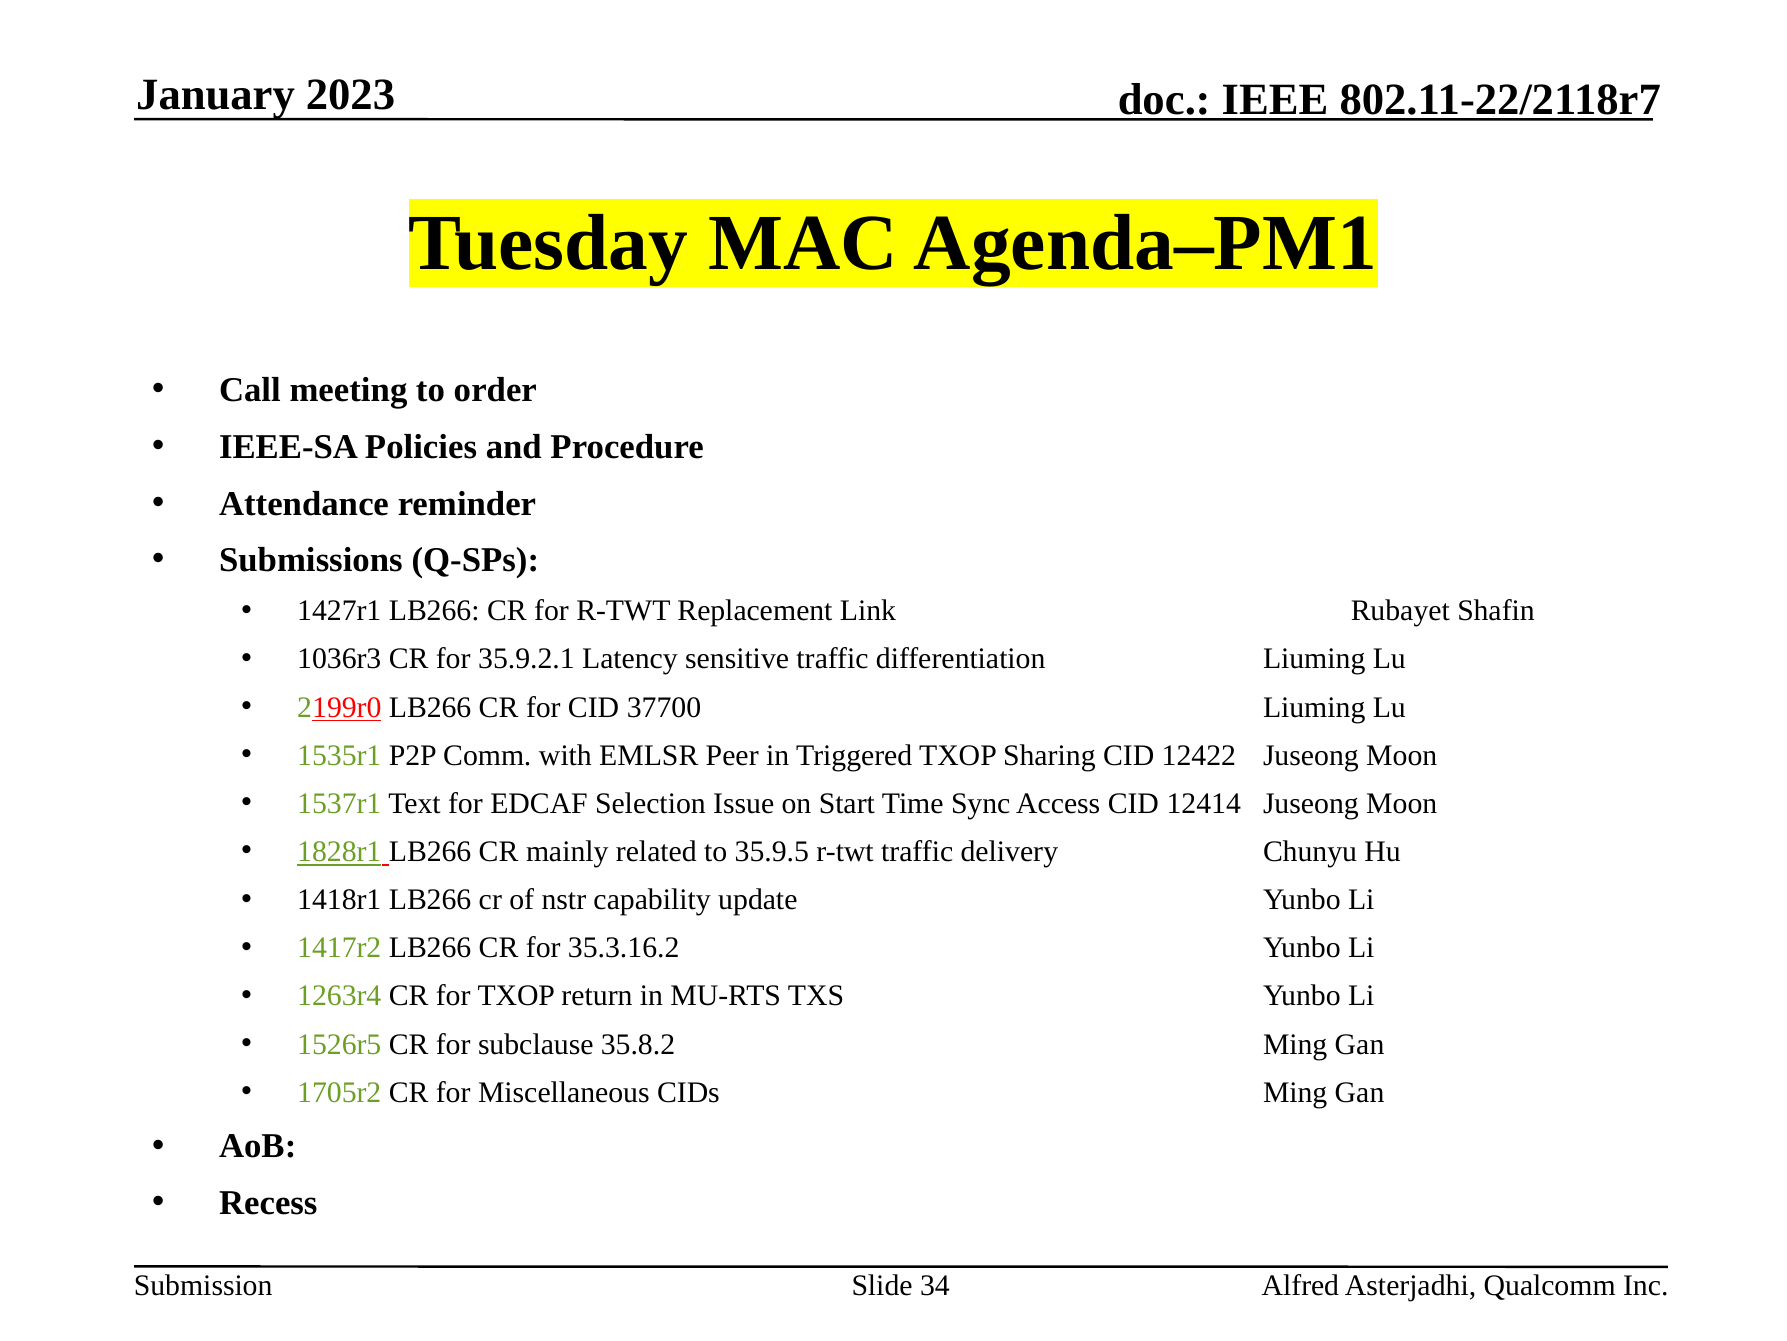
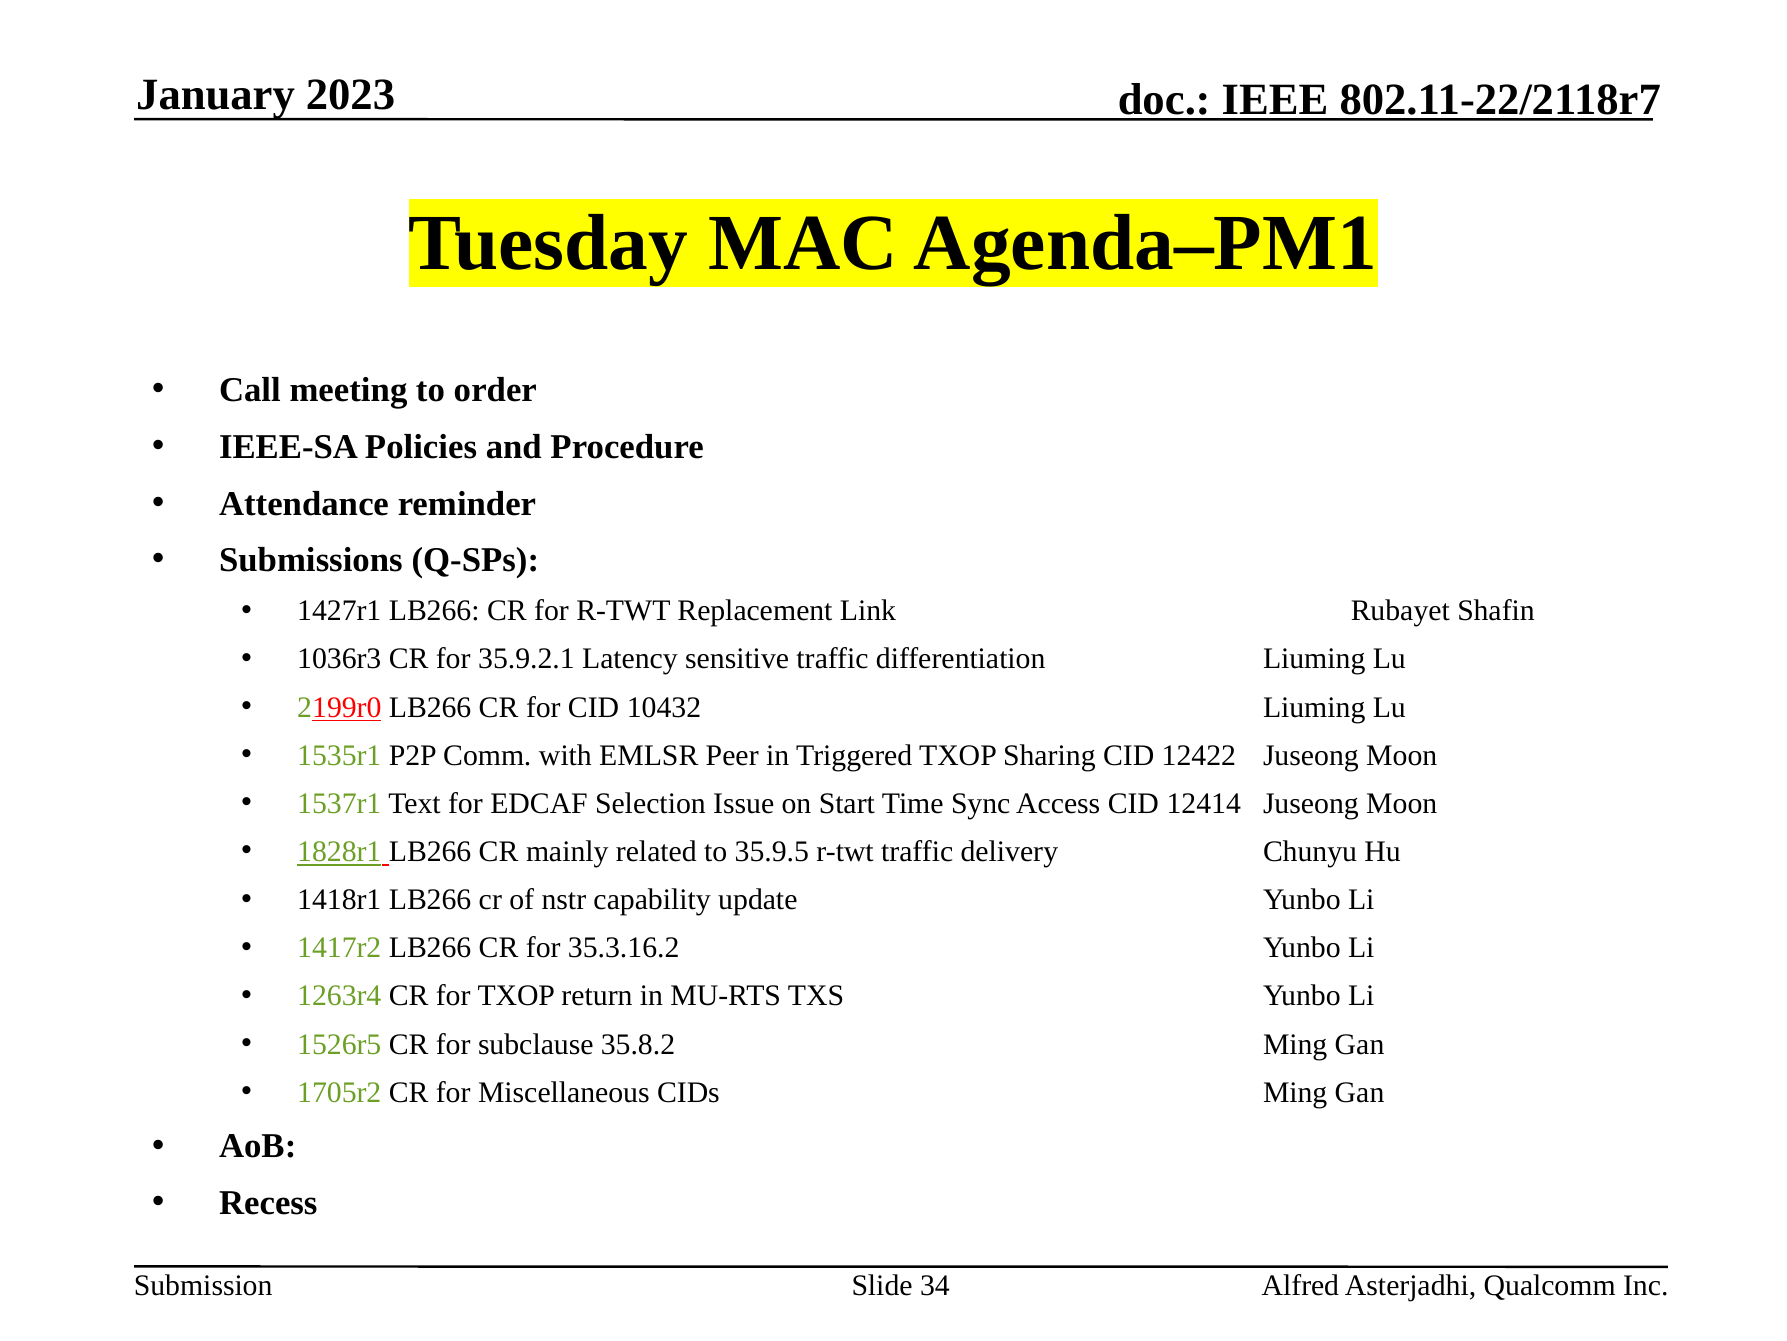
37700: 37700 -> 10432 (664, 707)
